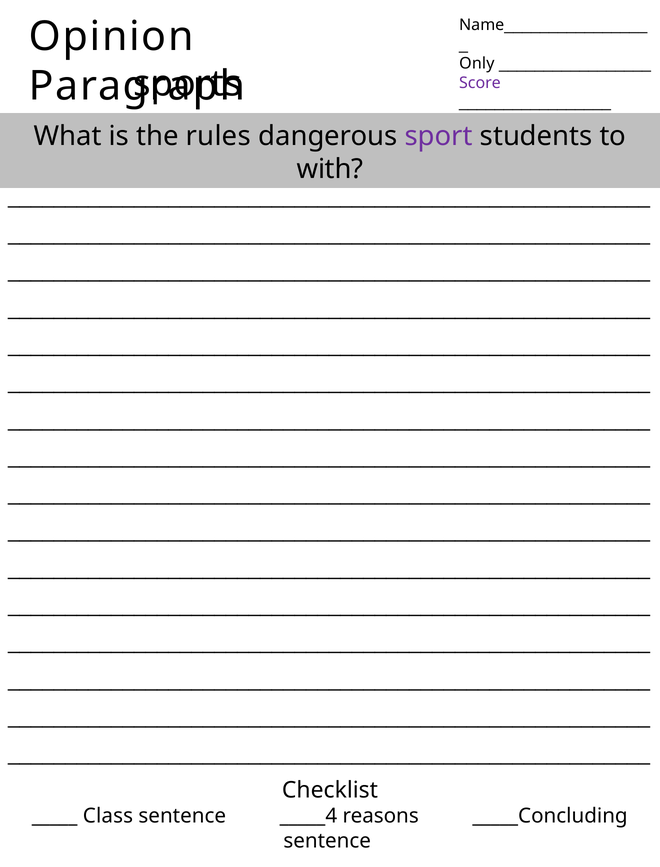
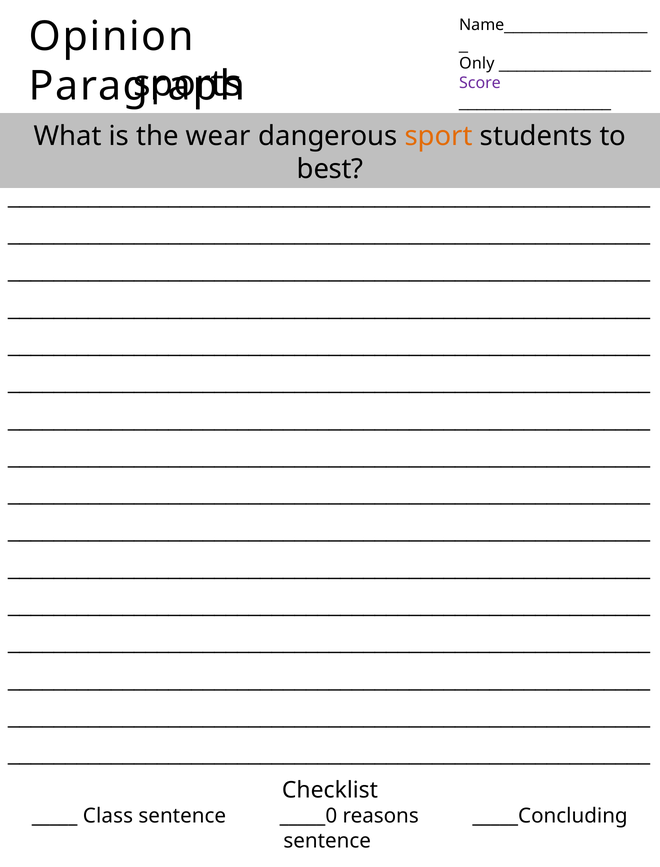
rules: rules -> wear (218, 136)
sport colour: purple -> orange (439, 136)
with: with -> best (330, 169)
_____4: _____4 -> _____0 (308, 815)
